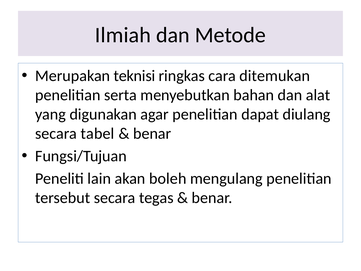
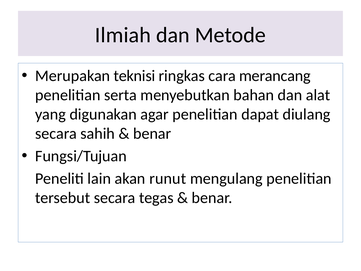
ditemukan: ditemukan -> merancang (275, 76)
tabel: tabel -> sahih (98, 134)
boleh: boleh -> runut (168, 178)
